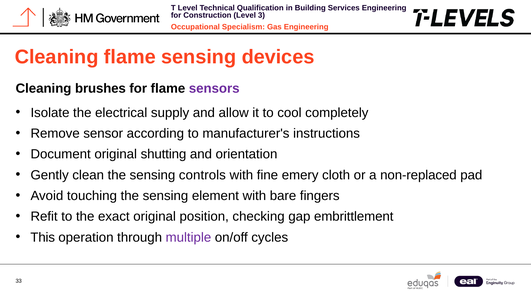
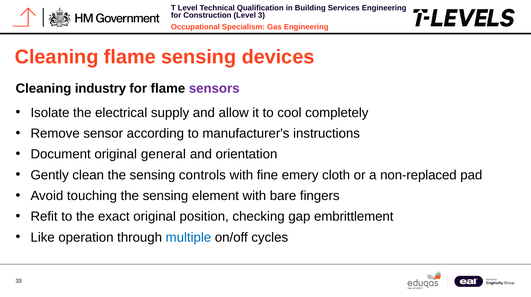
brushes: brushes -> industry (100, 89)
shutting: shutting -> general (163, 154)
This: This -> Like (43, 237)
multiple colour: purple -> blue (188, 237)
